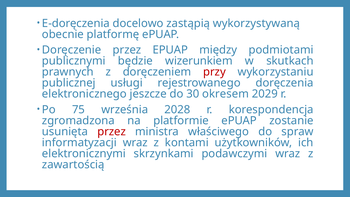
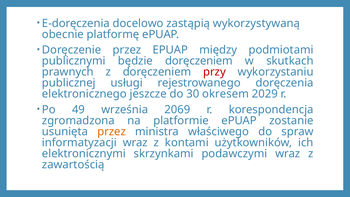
będzie wizerunkiem: wizerunkiem -> doręczeniem (199, 61)
75: 75 -> 49 (78, 109)
2028: 2028 -> 2069 (177, 109)
przez colour: red -> orange (112, 131)
